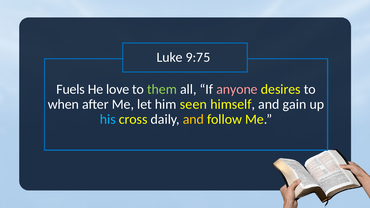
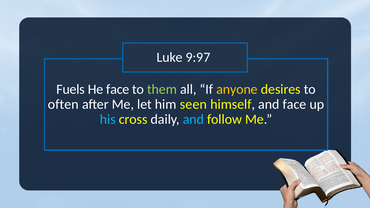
9:75: 9:75 -> 9:97 (198, 57)
He love: love -> face (118, 89)
anyone colour: pink -> yellow (237, 89)
when: when -> often (63, 104)
and gain: gain -> face (294, 104)
and colour: yellow -> light blue (193, 119)
